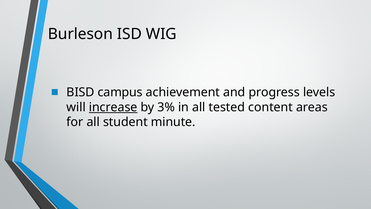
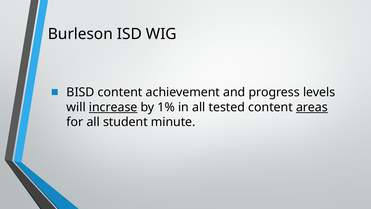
BISD campus: campus -> content (120, 92)
3%: 3% -> 1% (166, 107)
areas underline: none -> present (312, 107)
